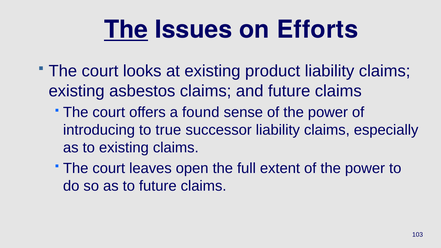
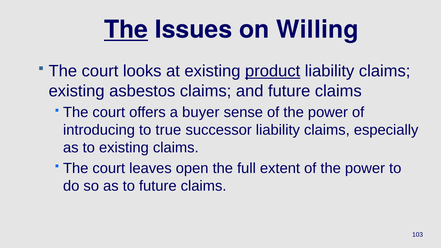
Efforts: Efforts -> Willing (318, 30)
product underline: none -> present (273, 71)
found: found -> buyer (201, 112)
